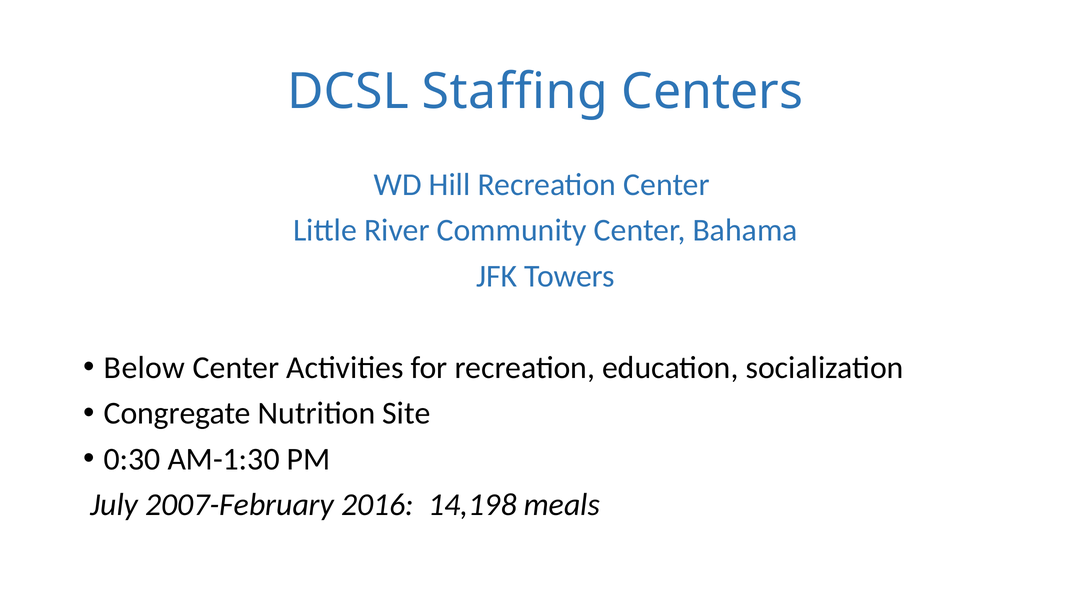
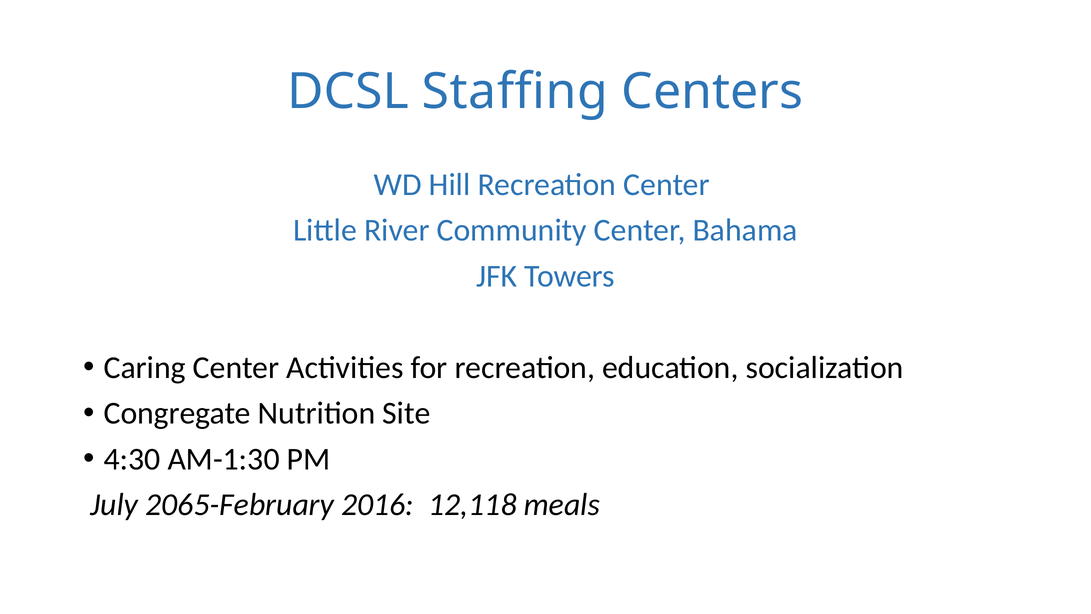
Below: Below -> Caring (145, 367)
0:30: 0:30 -> 4:30 (132, 459)
2007-February: 2007-February -> 2065-February (240, 505)
14,198: 14,198 -> 12,118 (472, 505)
